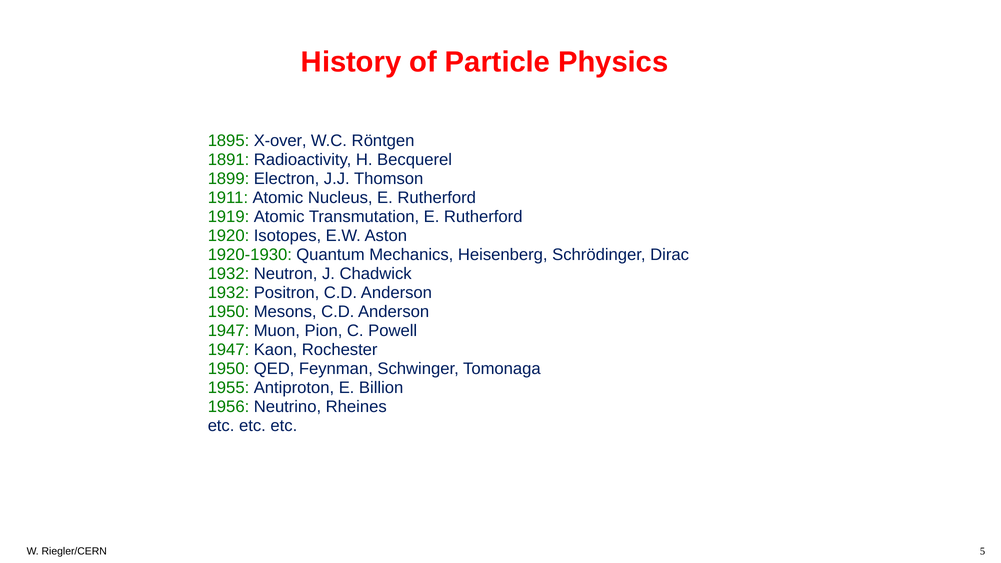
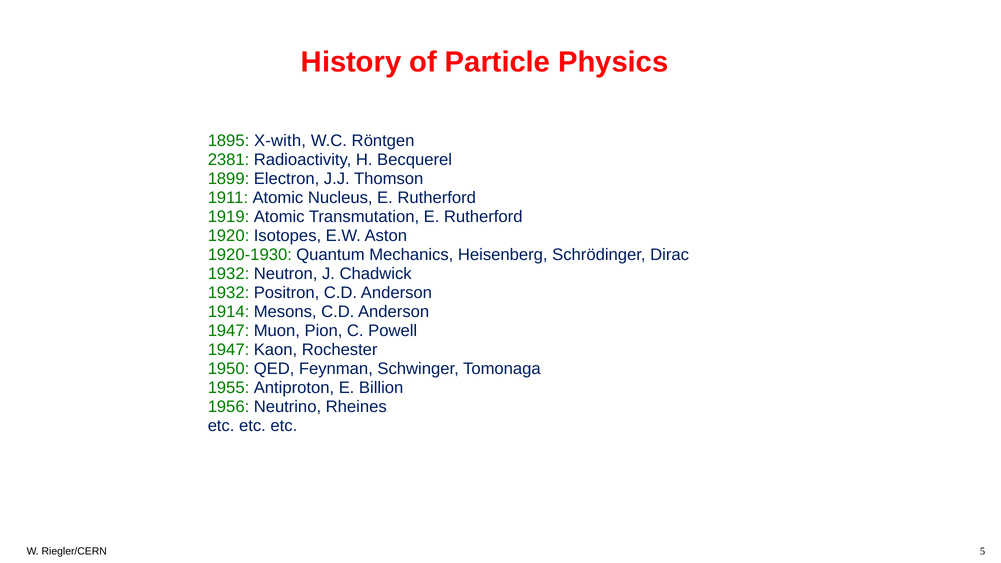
X-over: X-over -> X-with (280, 141)
1891: 1891 -> 2381 (229, 160)
1950: 1950 -> 1914 (229, 312)
